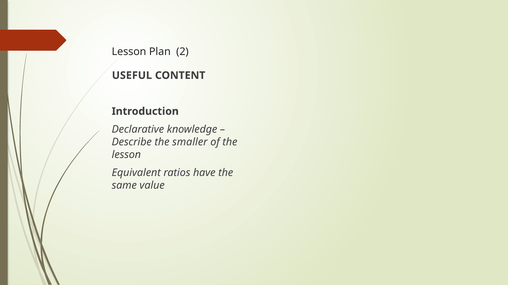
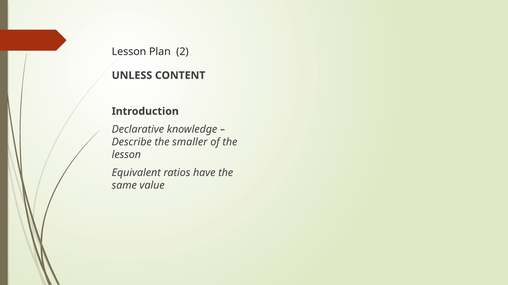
USEFUL: USEFUL -> UNLESS (132, 76)
